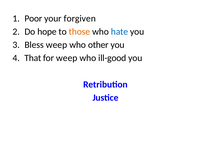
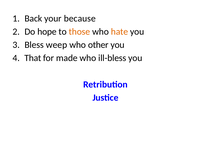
Poor: Poor -> Back (33, 18)
forgiven: forgiven -> because (80, 18)
hate colour: blue -> orange (119, 31)
for weep: weep -> made (67, 58)
ill-good: ill-good -> ill-bless (112, 58)
